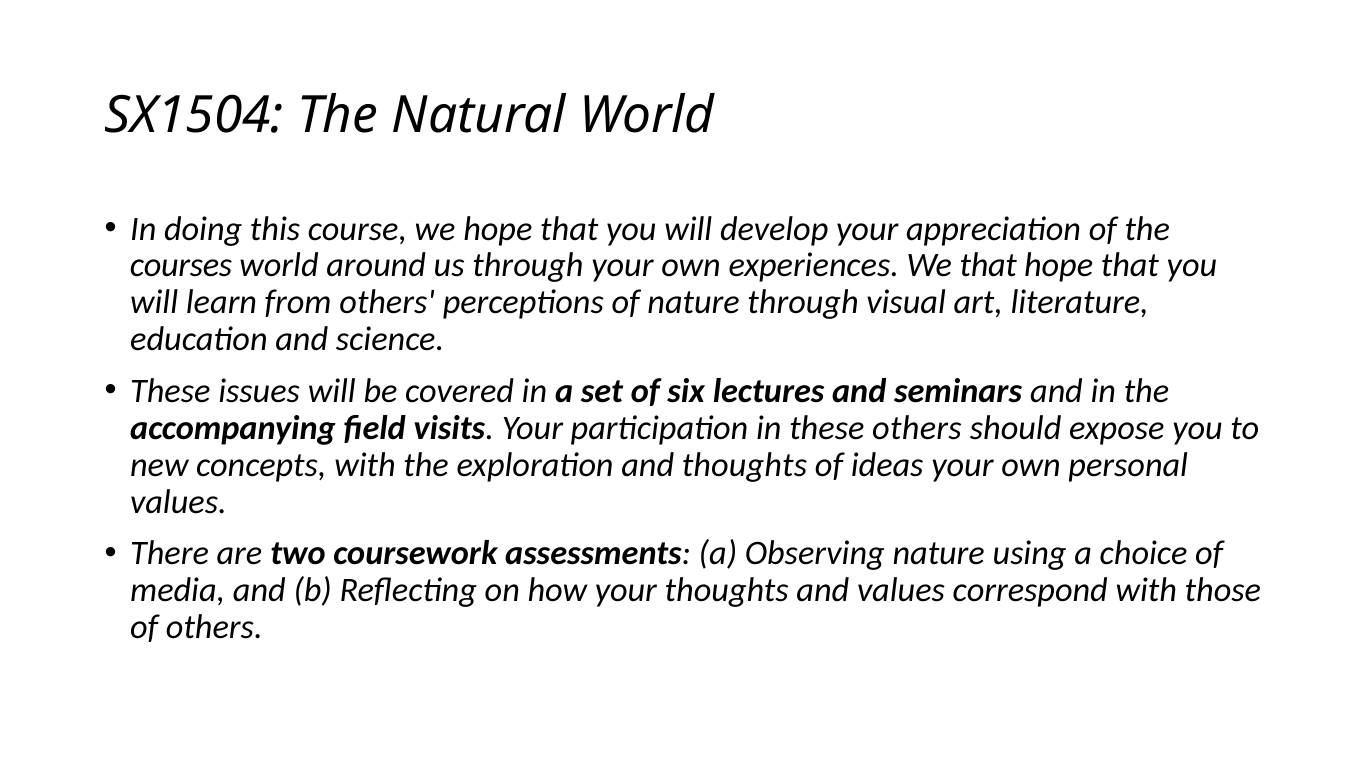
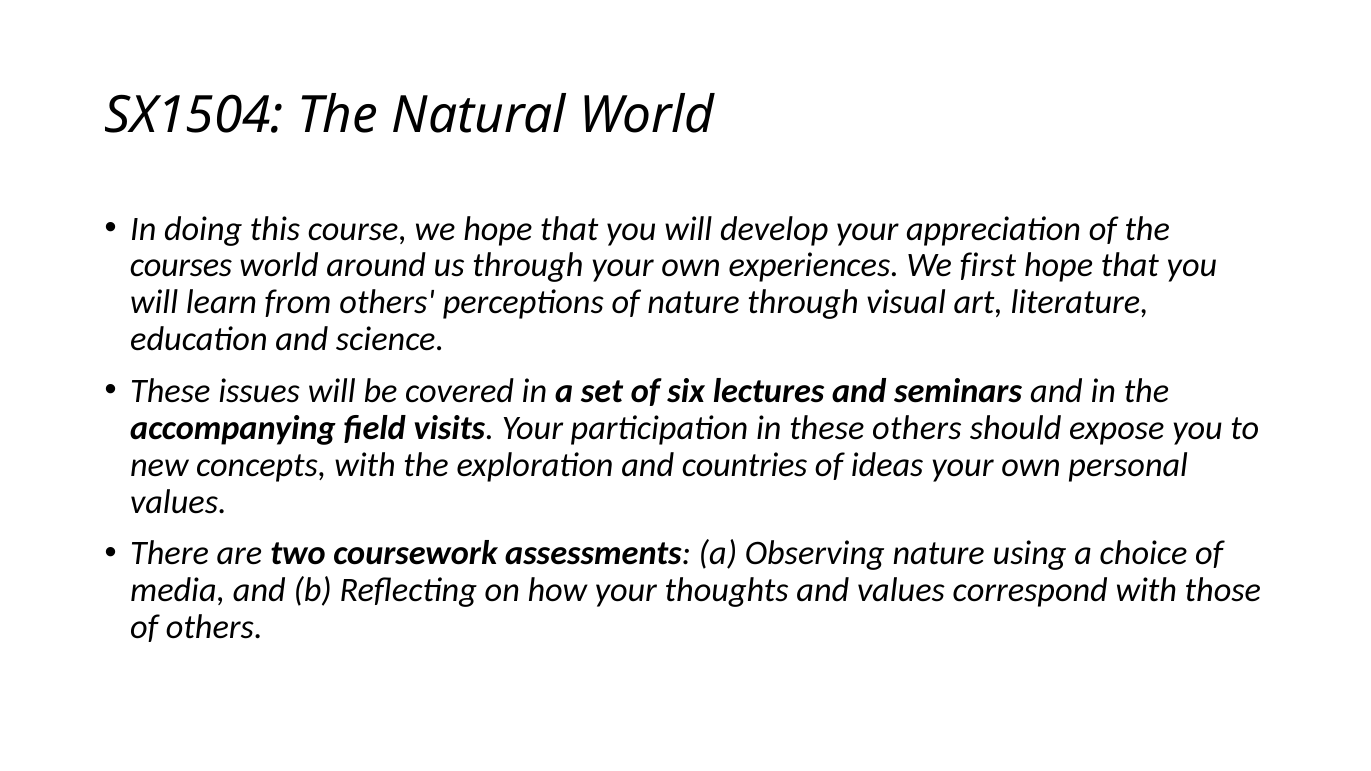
We that: that -> first (988, 266)
and thoughts: thoughts -> countries (745, 465)
